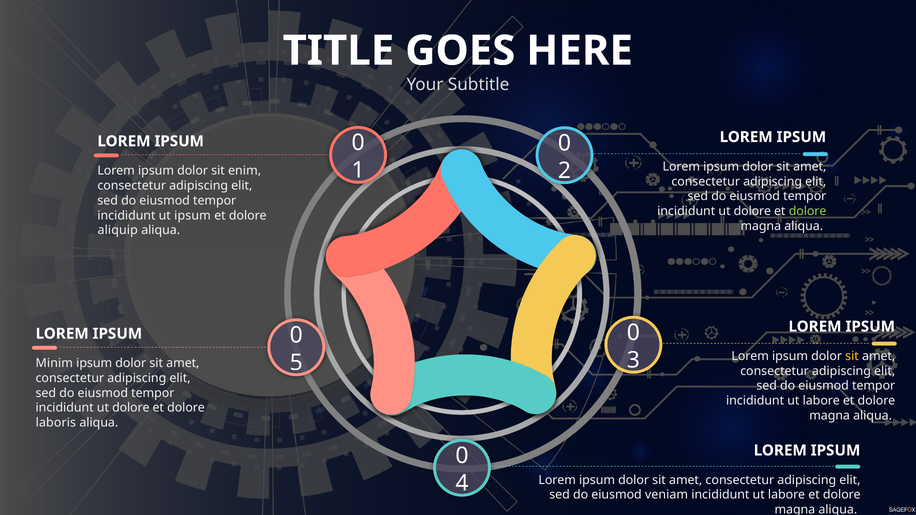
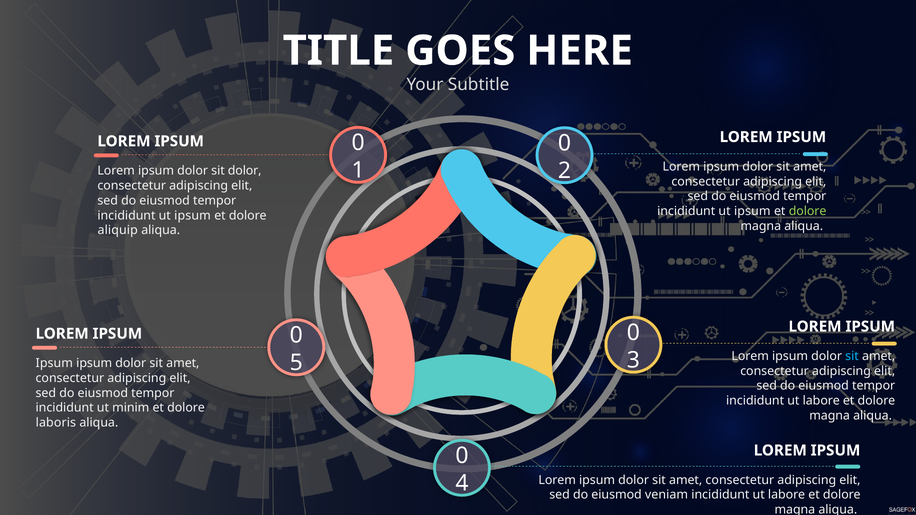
sit enim: enim -> dolor (245, 171)
dolore: dolore -> ipsum (752, 211)
sit colour: yellow -> light blue (852, 356)
Minim: Minim -> Ipsum (54, 363)
dolore: dolore -> minim (131, 408)
